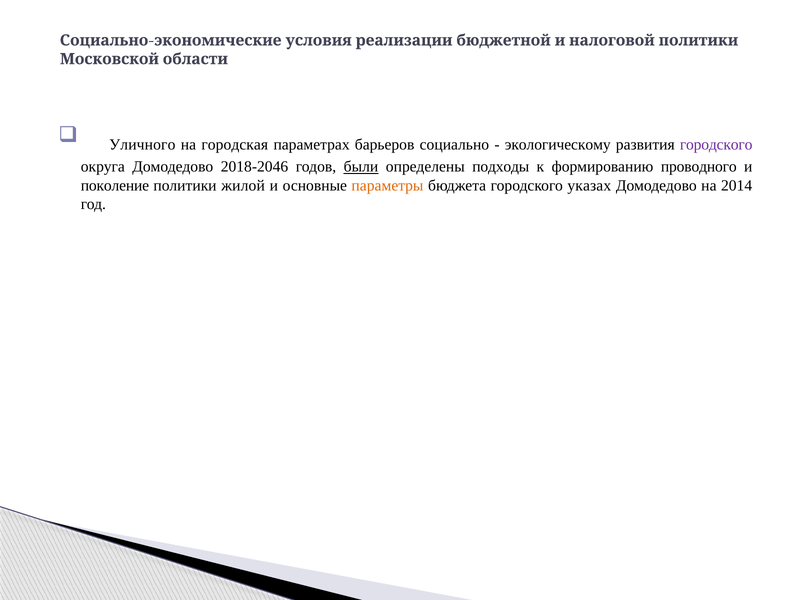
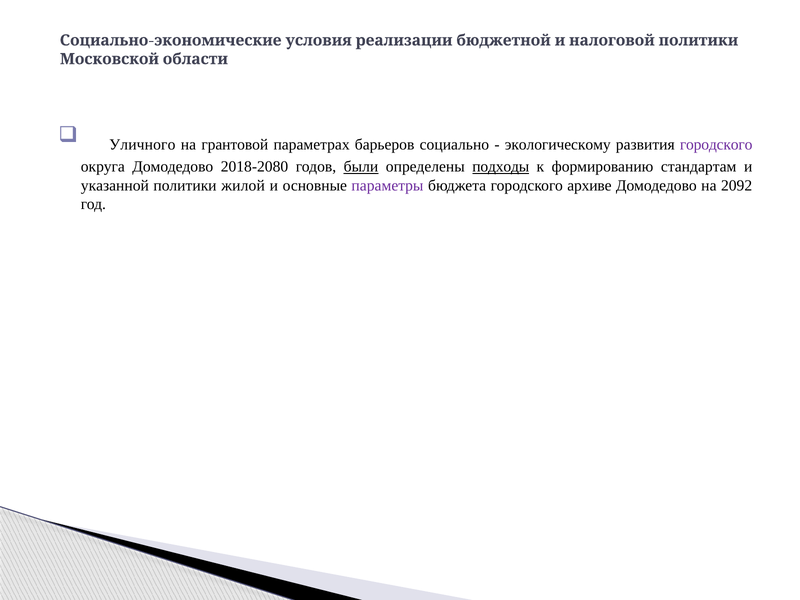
городская: городская -> грантовой (235, 145)
2018-2046: 2018-2046 -> 2018-2080 (254, 167)
подходы underline: none -> present (501, 167)
проводного: проводного -> стандартам (699, 167)
поколение: поколение -> указанной (115, 186)
параметры colour: orange -> purple (387, 186)
указах: указах -> архиве (589, 186)
2014: 2014 -> 2092 (737, 186)
